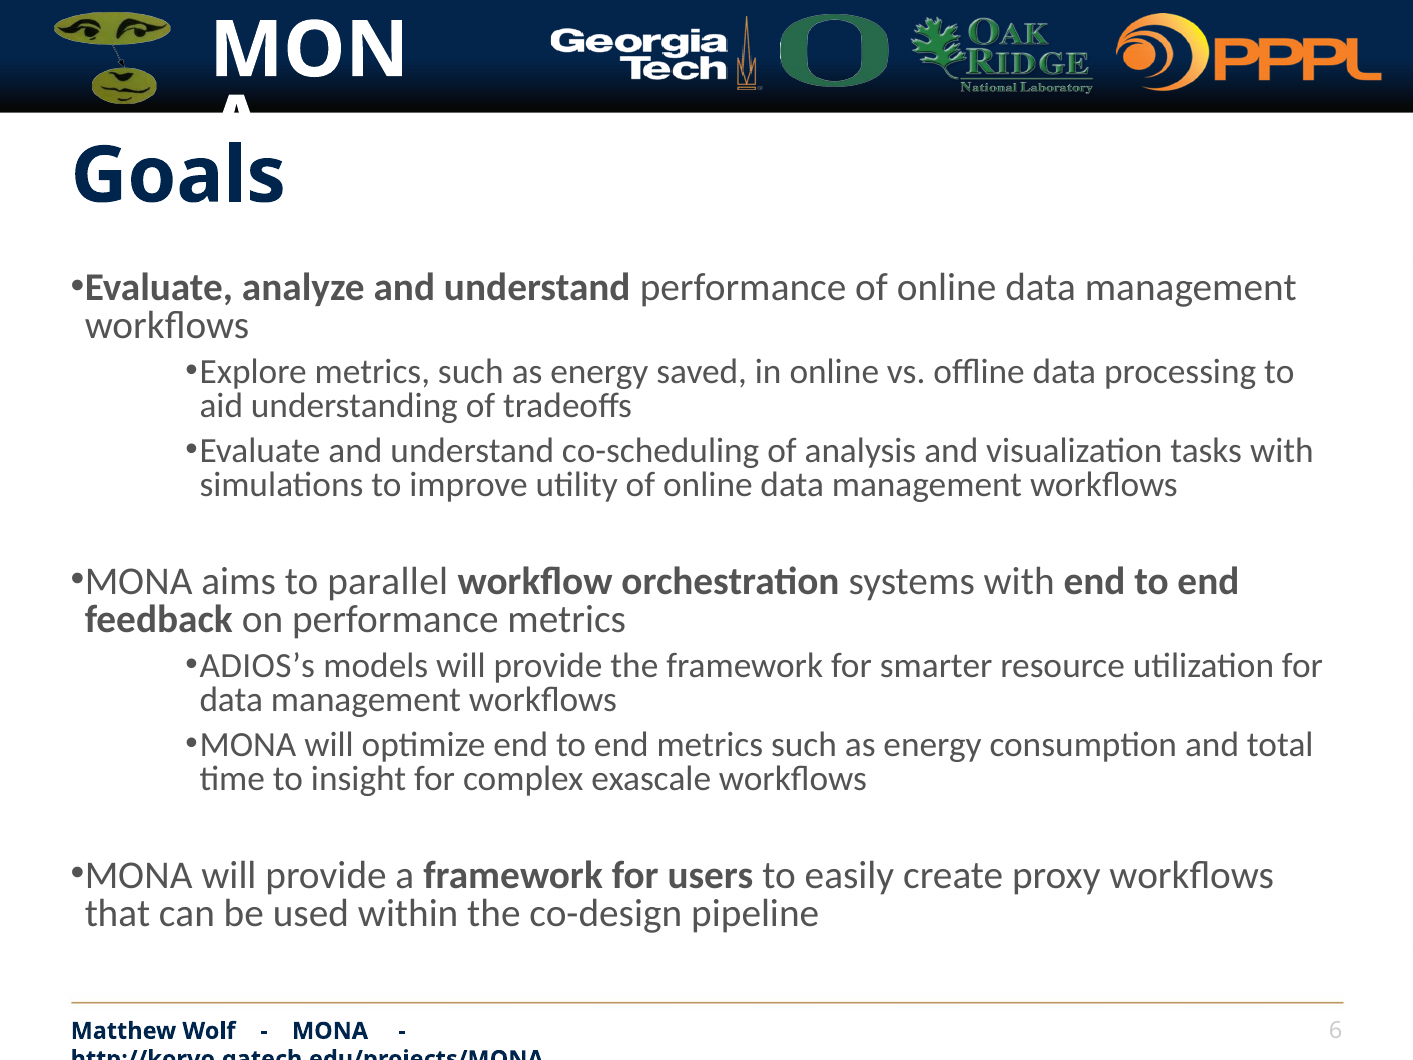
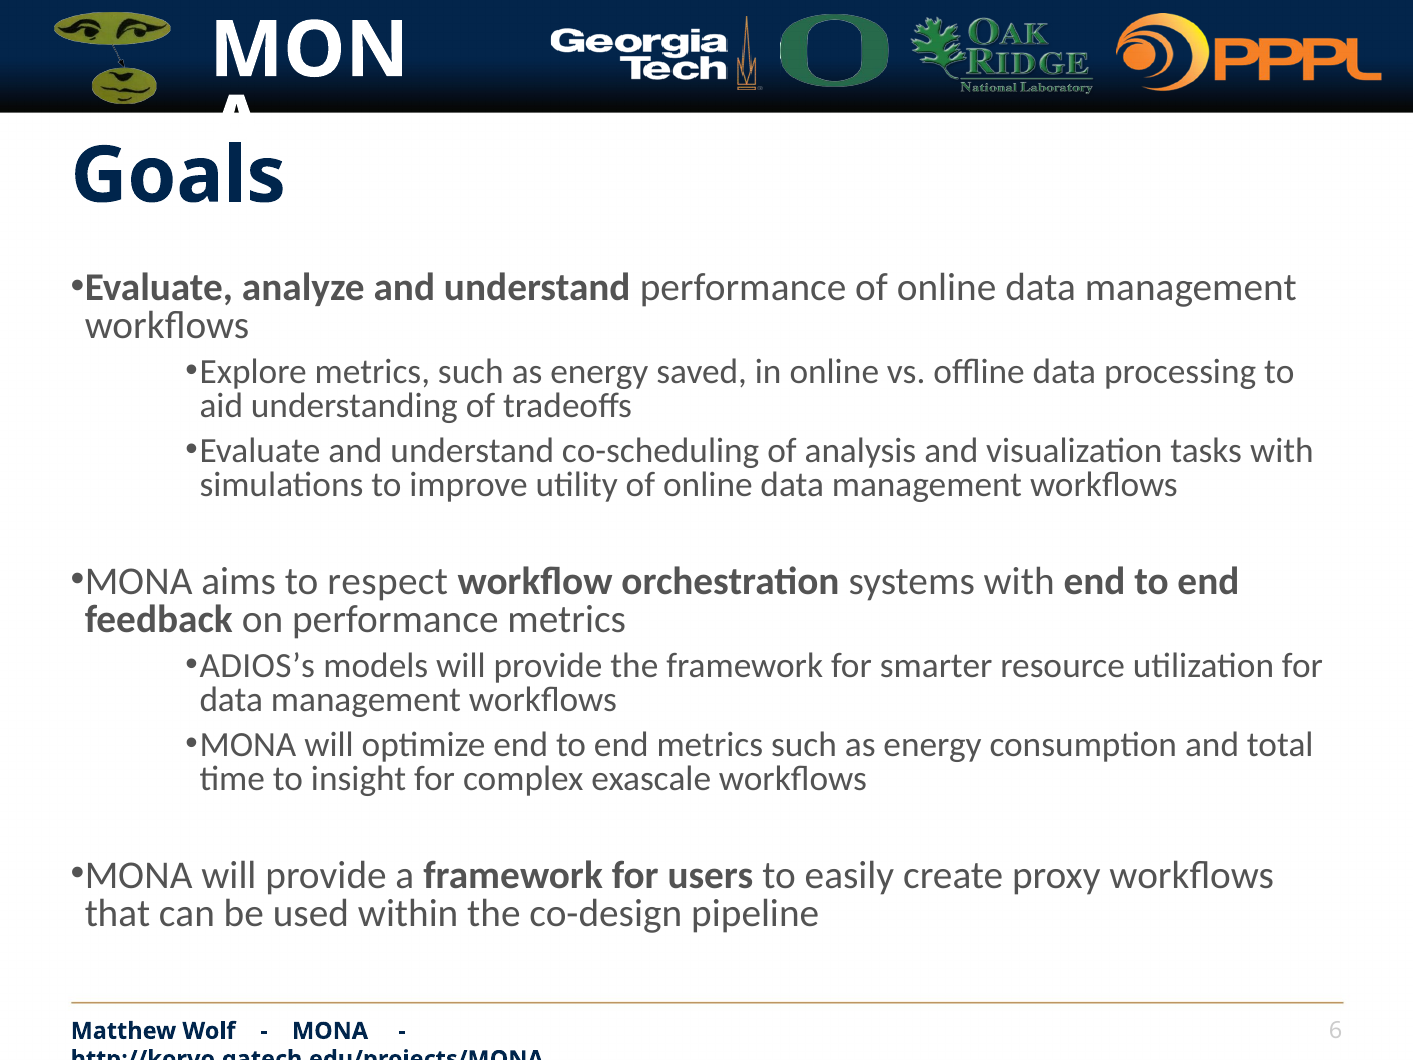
parallel: parallel -> respect (388, 581)
